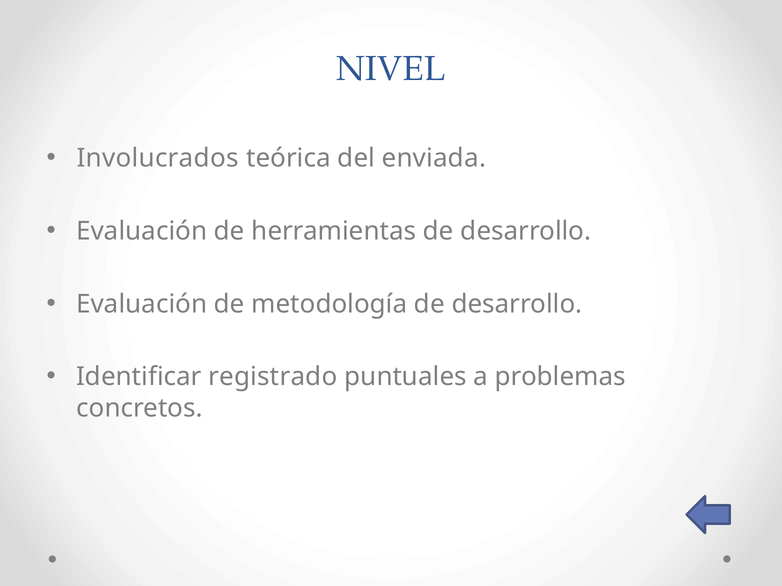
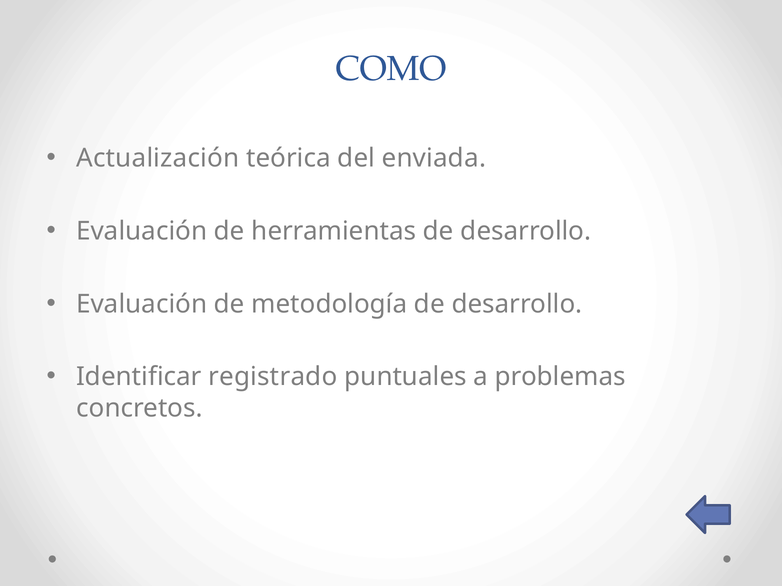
NIVEL: NIVEL -> COMO (391, 69)
Involucrados: Involucrados -> Actualización (158, 158)
